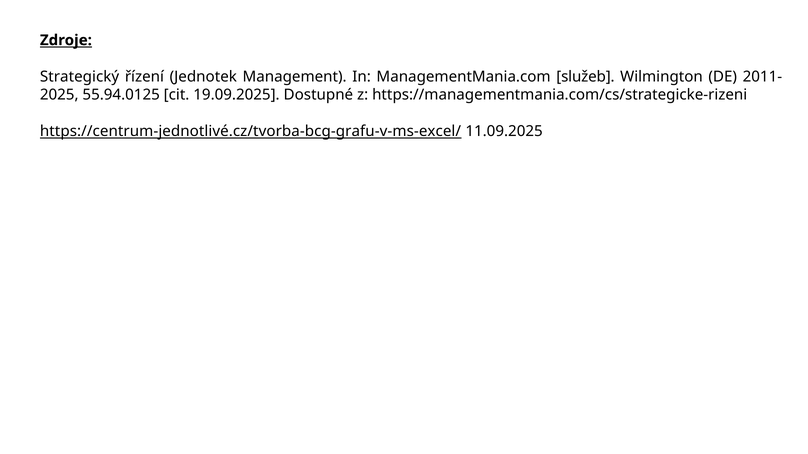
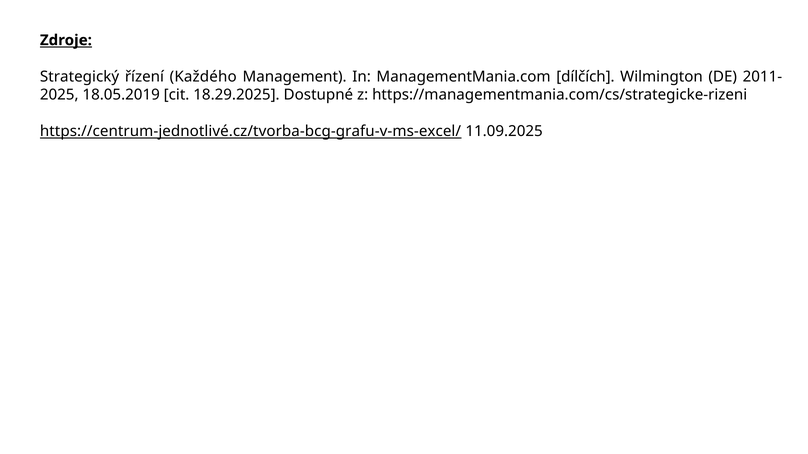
Jednotek: Jednotek -> Každého (203, 77)
služeb: služeb -> dílčích (585, 77)
55.94.0125: 55.94.0125 -> 18.05.2019 (121, 95)
19.09.2025: 19.09.2025 -> 18.29.2025 (236, 95)
